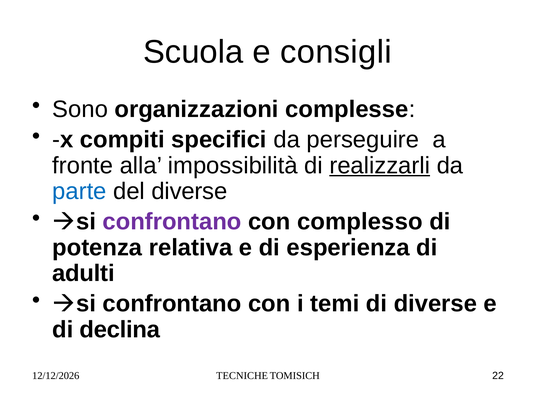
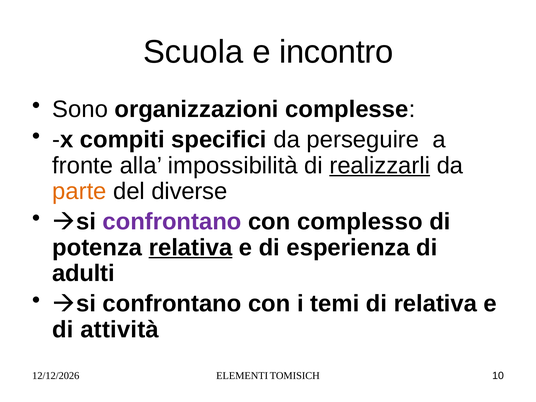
consigli: consigli -> incontro (336, 52)
parte colour: blue -> orange (79, 191)
relativa underline: none -> present (191, 247)
di diverse: diverse -> relativa (435, 304)
declina: declina -> attività (120, 329)
TECNICHE: TECNICHE -> ELEMENTI (242, 376)
22: 22 -> 10 (498, 376)
